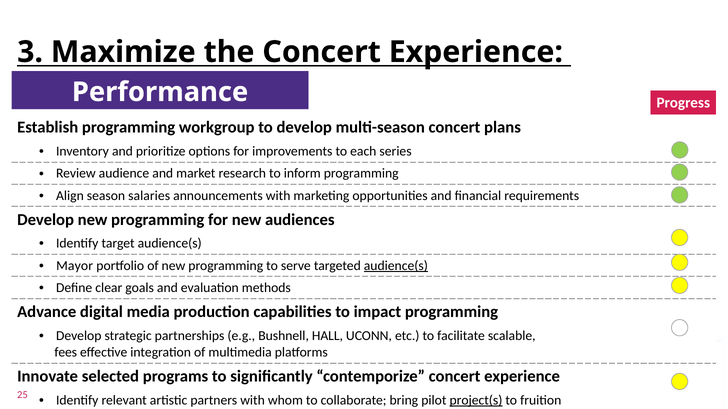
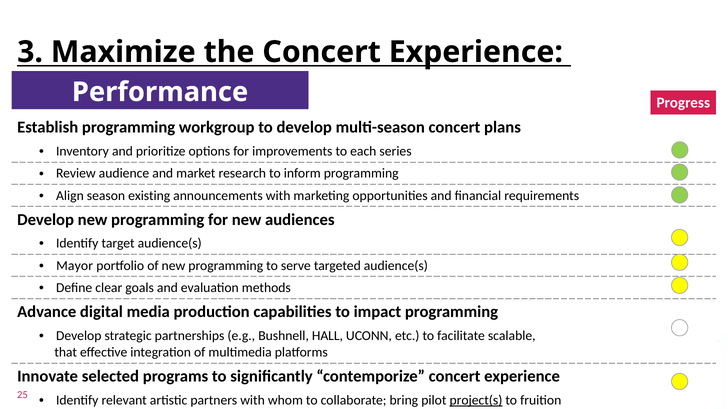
salaries: salaries -> existing (149, 196)
audience(s underline: present -> none (396, 266)
fees: fees -> that (66, 353)
